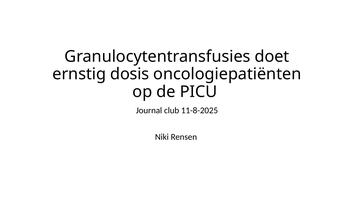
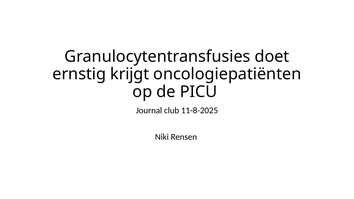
dosis: dosis -> krijgt (130, 74)
